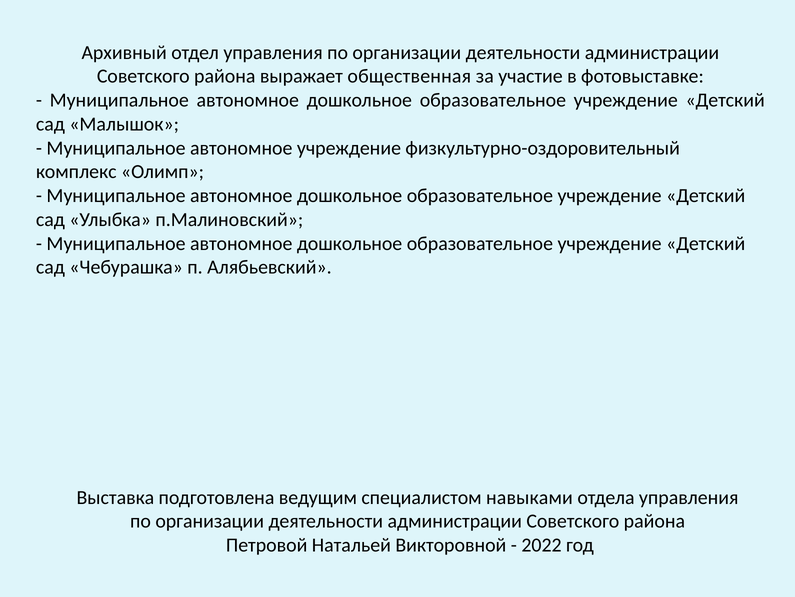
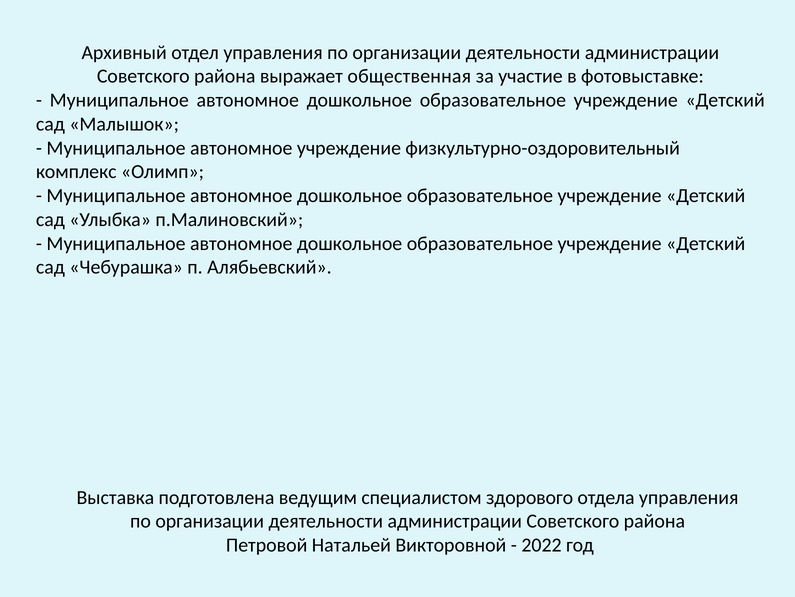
навыками: навыками -> здорового (530, 497)
